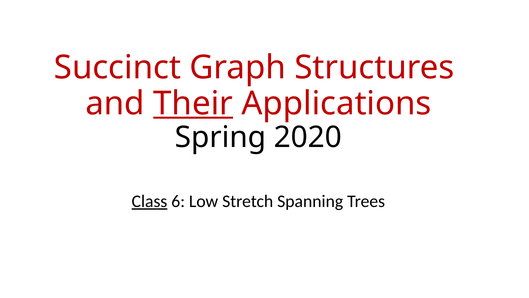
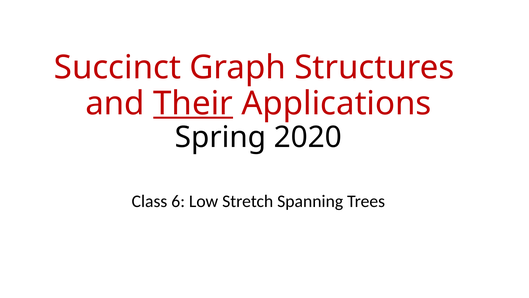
Class underline: present -> none (149, 201)
